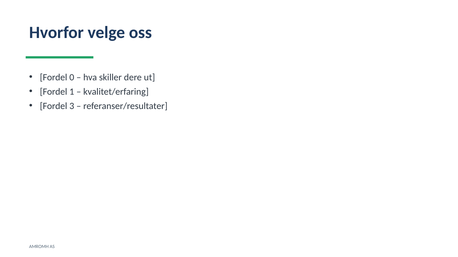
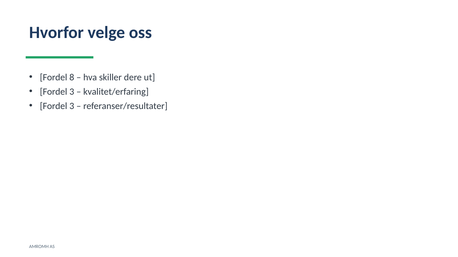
0: 0 -> 8 (72, 78)
1: 1 -> 3 (72, 92)
